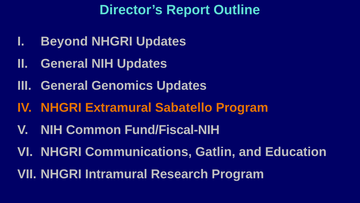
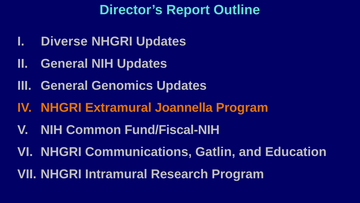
Beyond: Beyond -> Diverse (64, 41)
Sabatello: Sabatello -> Joannella (184, 108)
